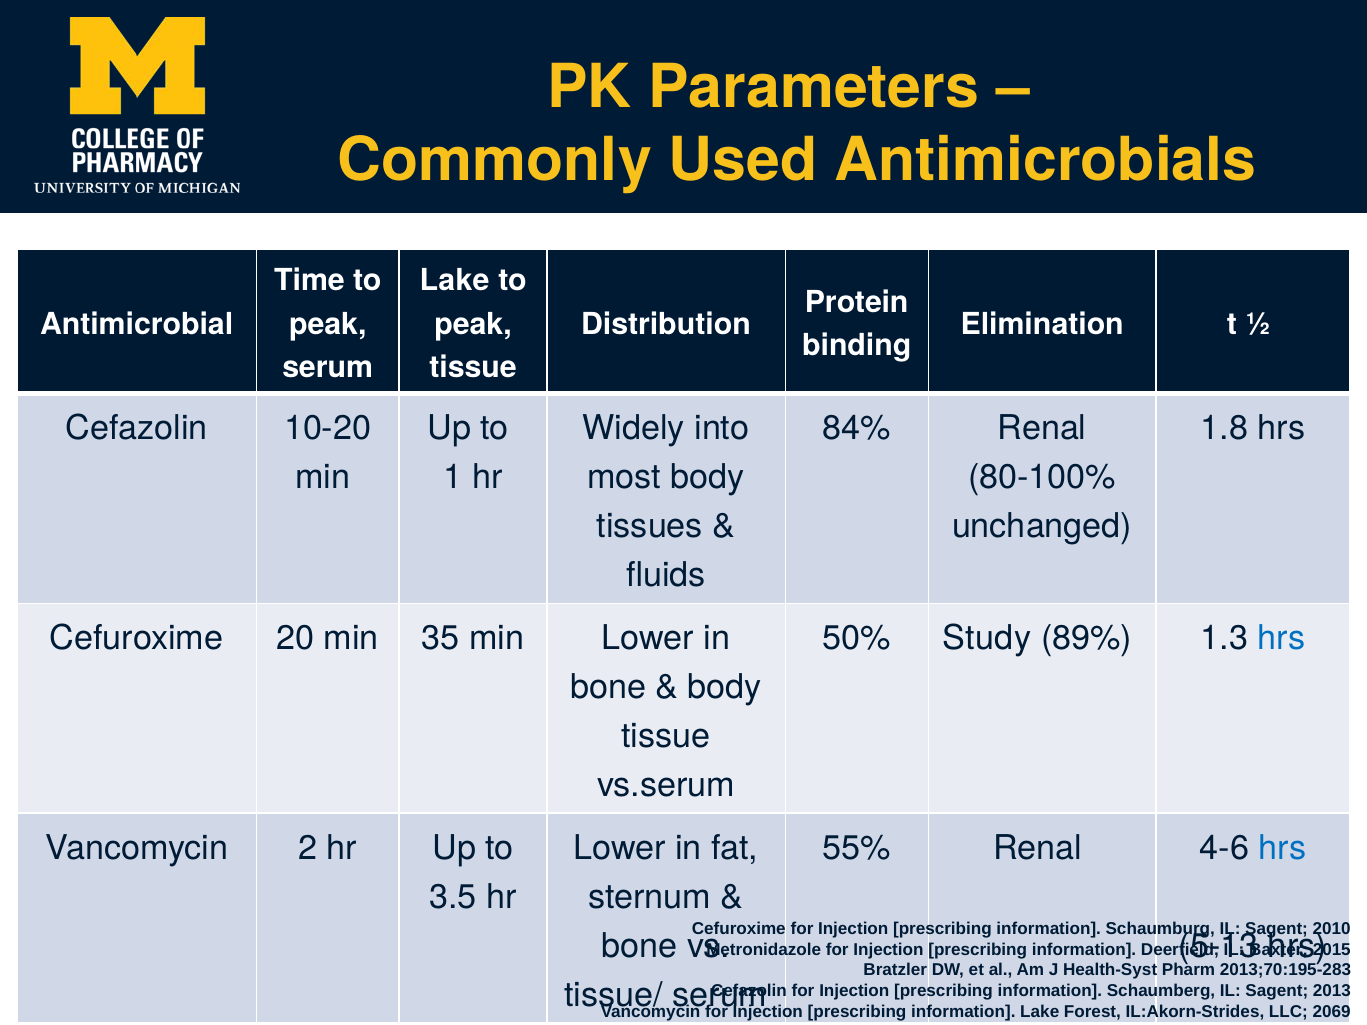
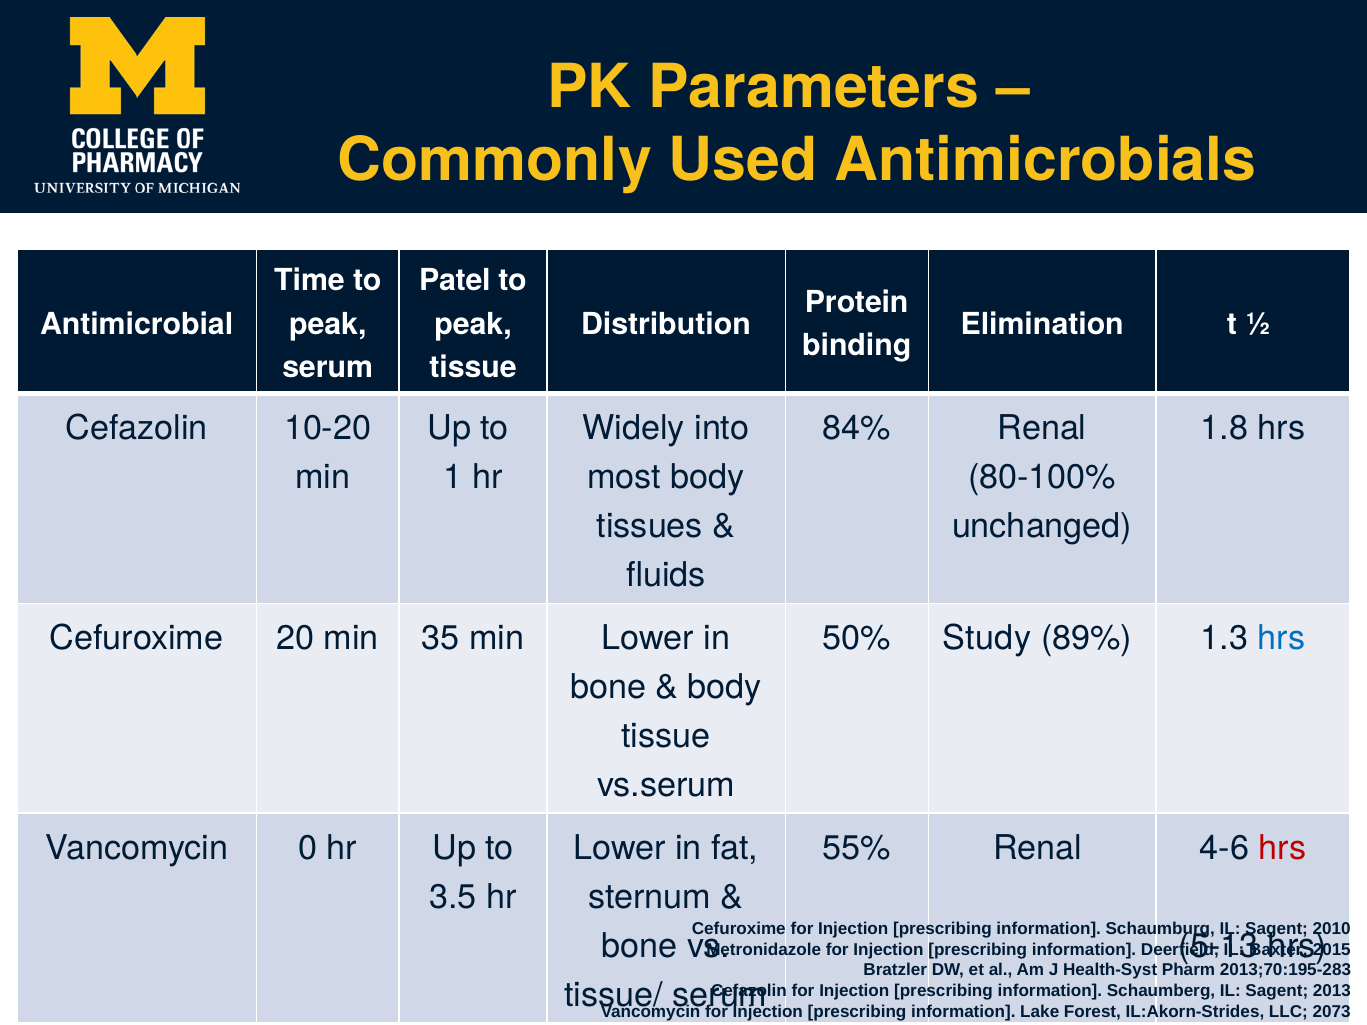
Lake: Lake -> Patel (455, 281)
2: 2 -> 0 (308, 848)
hrs colour: blue -> red (1282, 848)
2069: 2069 -> 2073 (1332, 1012)
